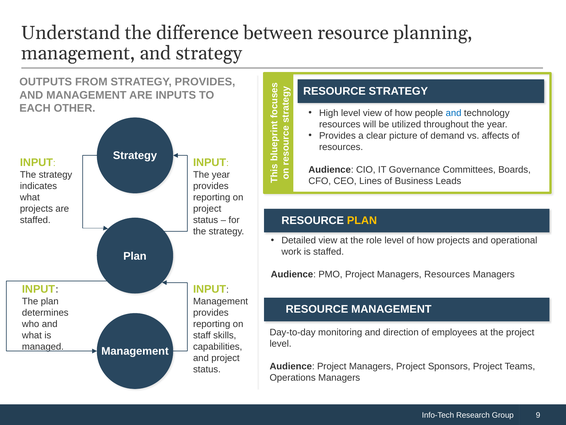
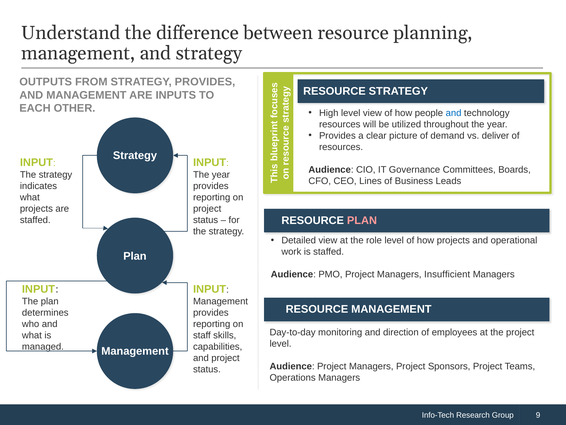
affects: affects -> deliver (495, 136)
PLAN colour: yellow -> pink (362, 220)
Managers Resources: Resources -> Insufficient (447, 274)
